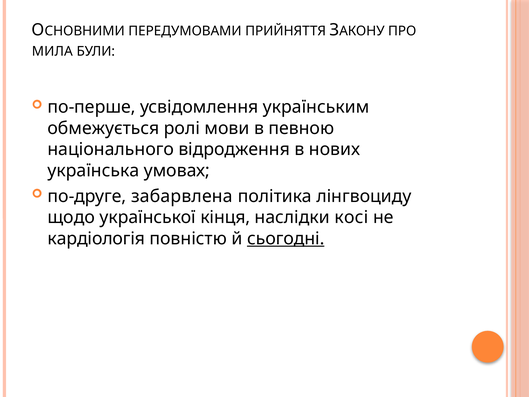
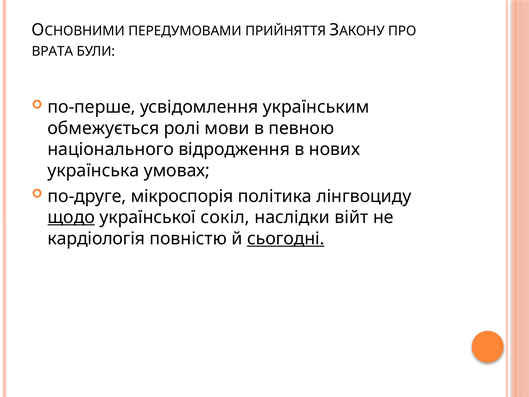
МИЛА: МИЛА -> ВРАТА (52, 51)
забарвлена: забарвлена -> мікроспорія (182, 196)
щодо underline: none -> present (71, 217)
кінця: кінця -> сокіл (225, 217)
косі: косі -> війт (351, 217)
